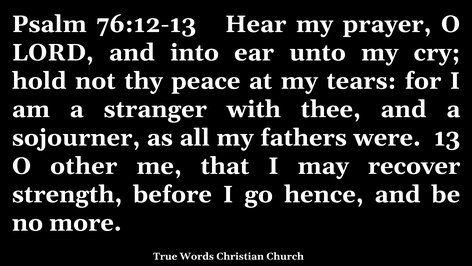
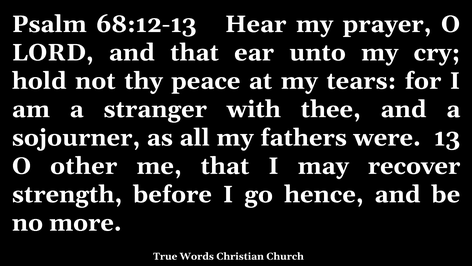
76:12-13: 76:12-13 -> 68:12-13 (146, 24)
and into: into -> that (194, 53)
